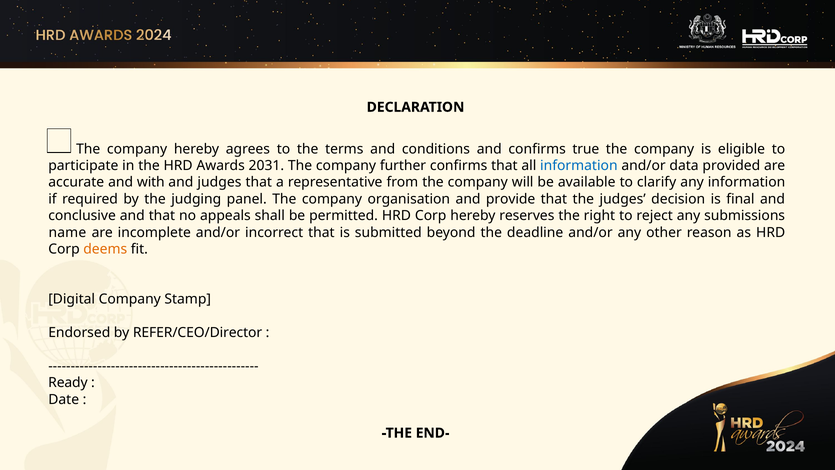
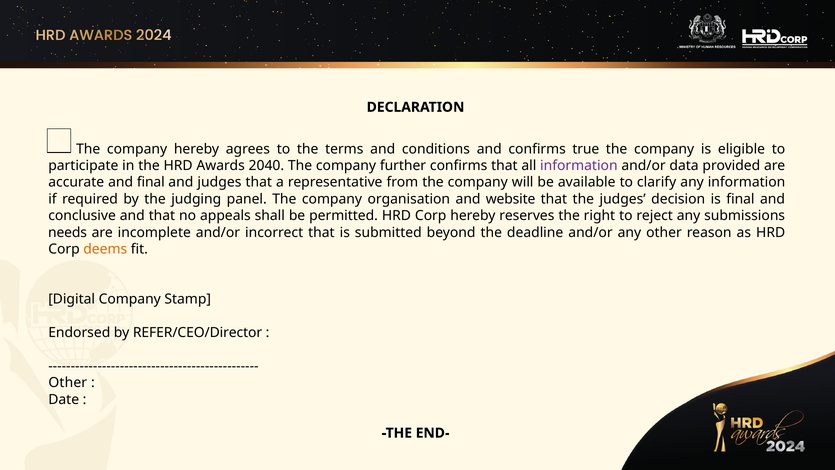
2031: 2031 -> 2040 (266, 166)
information colour: blue -> purple (579, 166)
and with: with -> final (151, 182)
provide: provide -> website (511, 199)
name: name -> needs (68, 232)
Ready: Ready -> Other (68, 383)
